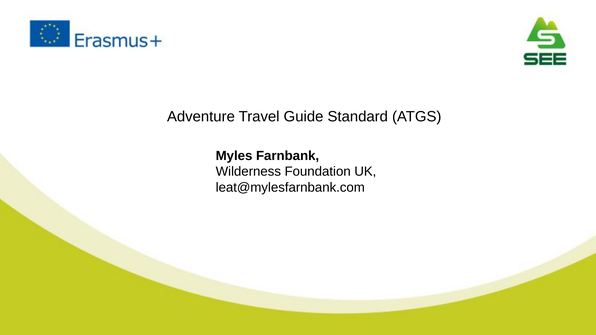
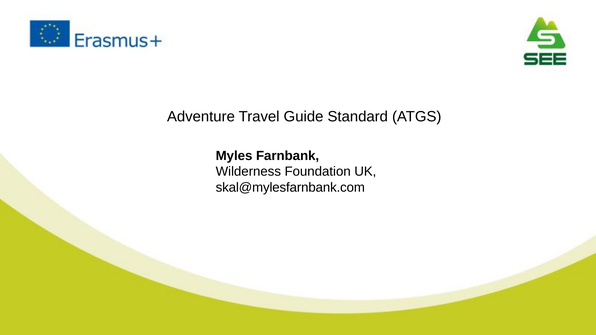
leat@mylesfarnbank.com: leat@mylesfarnbank.com -> skal@mylesfarnbank.com (290, 188)
